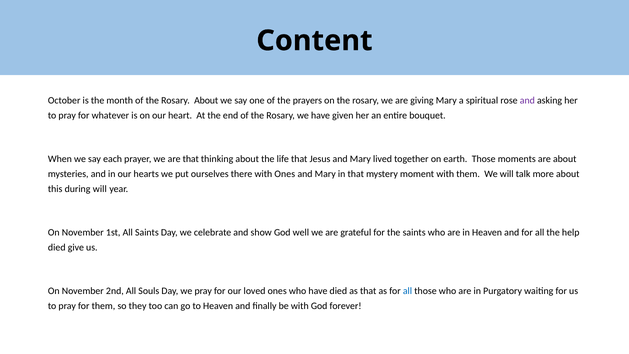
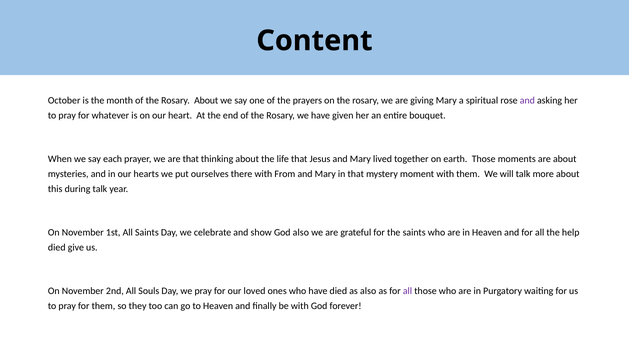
with Ones: Ones -> From (285, 174)
during will: will -> talk (100, 189)
God well: well -> also (301, 232)
as that: that -> also (368, 291)
all colour: blue -> purple (408, 291)
